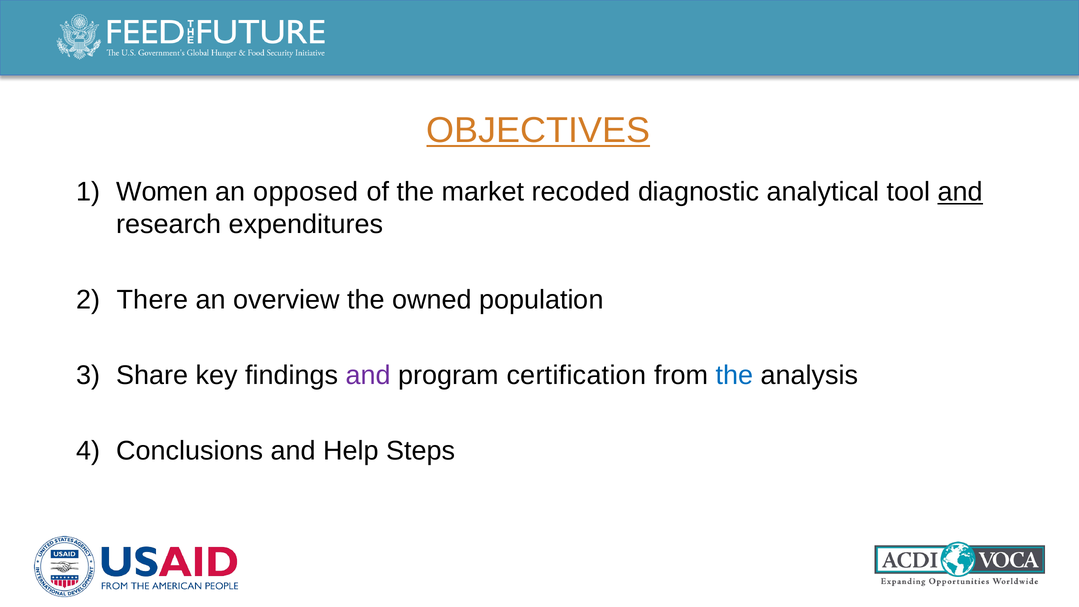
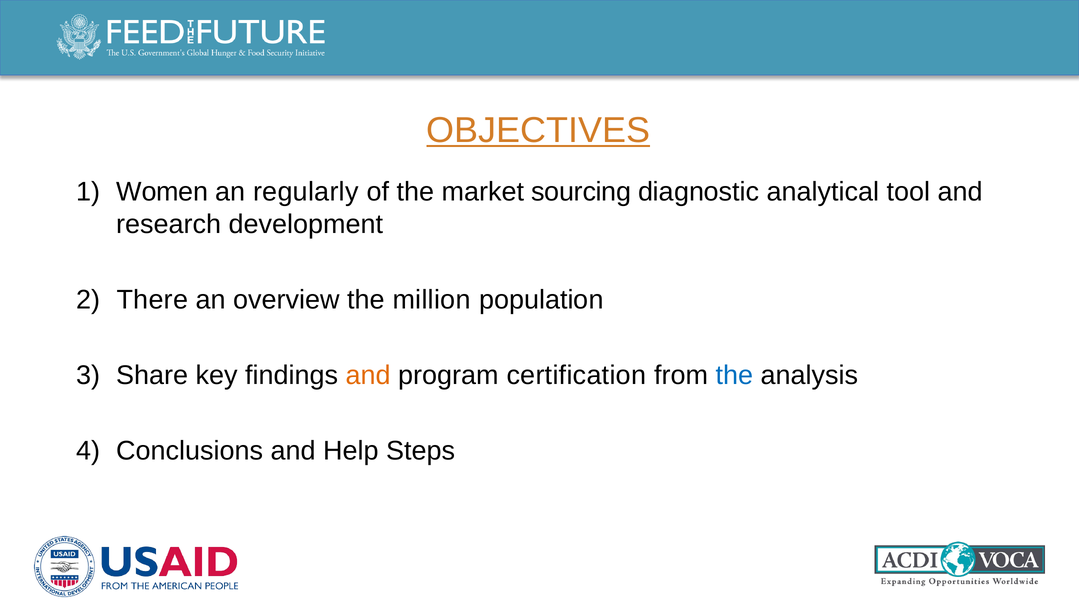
opposed: opposed -> regularly (306, 192)
recoded: recoded -> sourcing (581, 192)
and underline: present -> none (960, 192)
expenditures: expenditures -> development (306, 224)
owned: owned -> million (432, 300)
and colour: purple -> orange (368, 375)
